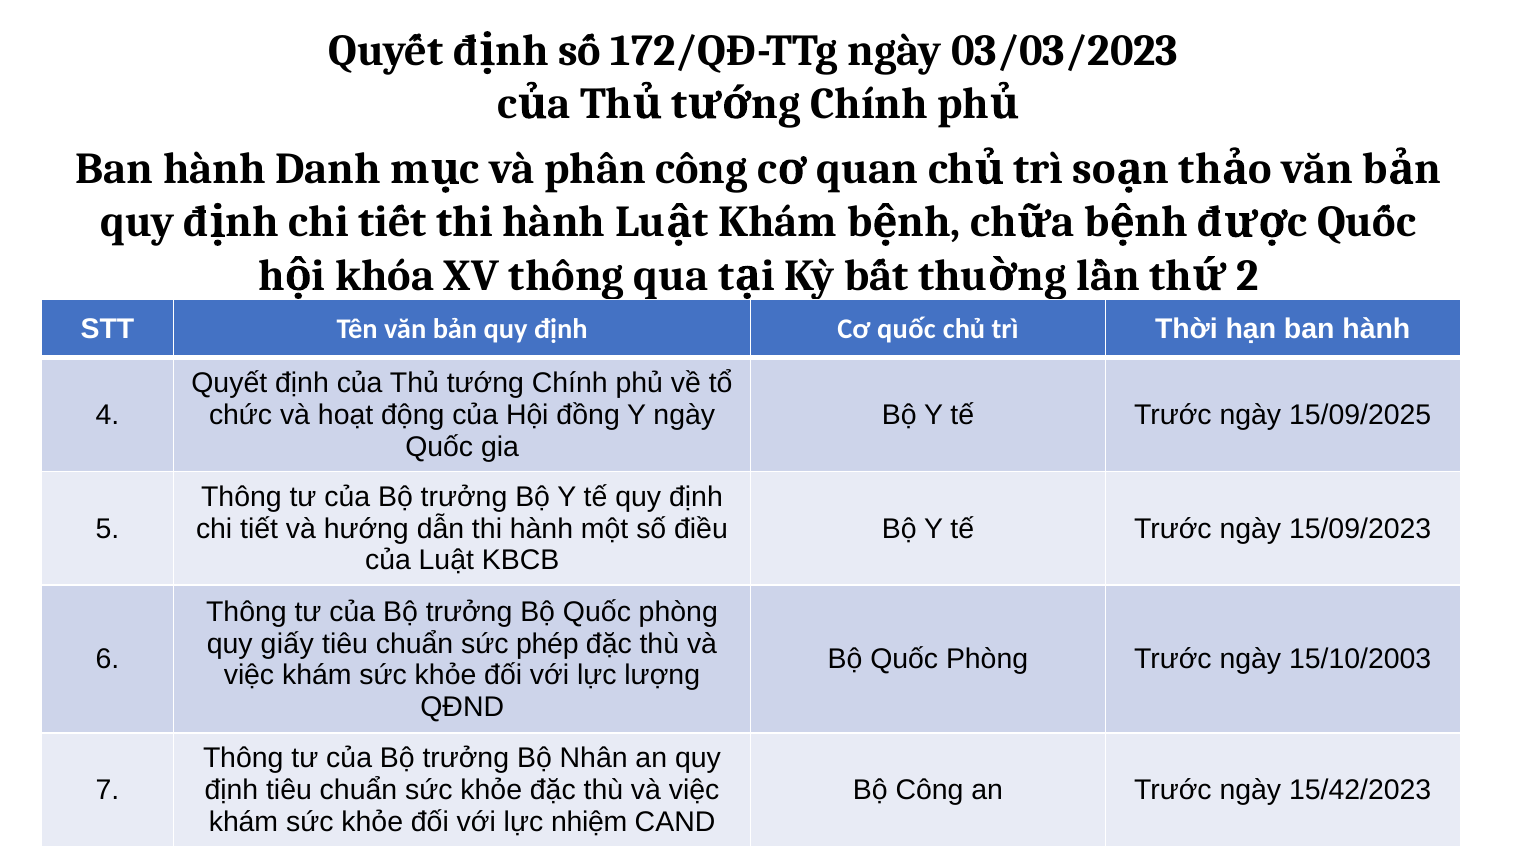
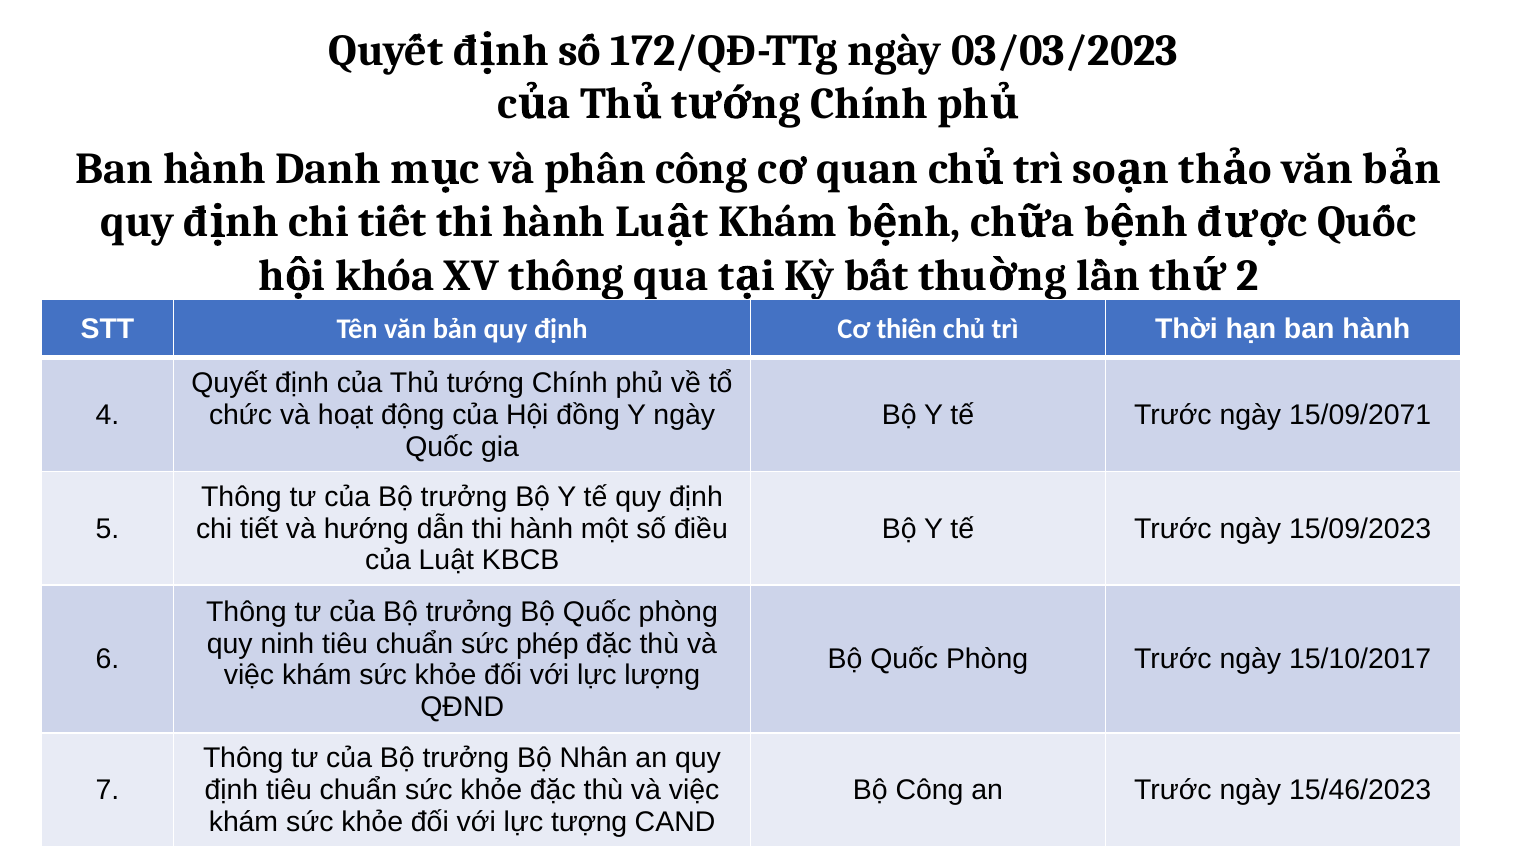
Cơ quốc: quốc -> thiên (907, 329)
15/09/2025: 15/09/2025 -> 15/09/2071 (1360, 415)
giấy: giấy -> ninh (287, 644)
15/10/2003: 15/10/2003 -> 15/10/2017 (1360, 660)
15/42/2023: 15/42/2023 -> 15/46/2023 (1360, 791)
nhiệm: nhiệm -> tượng (589, 823)
